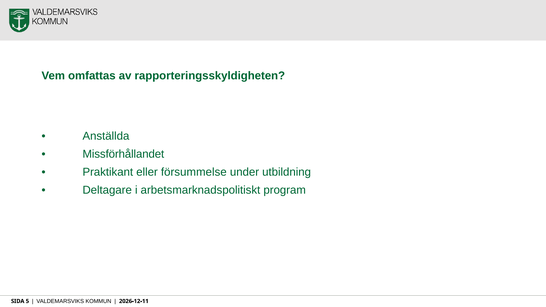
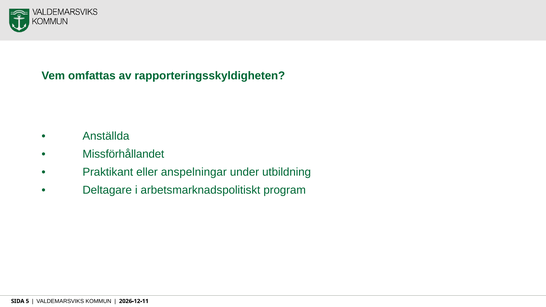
försummelse: försummelse -> anspelningar (194, 172)
